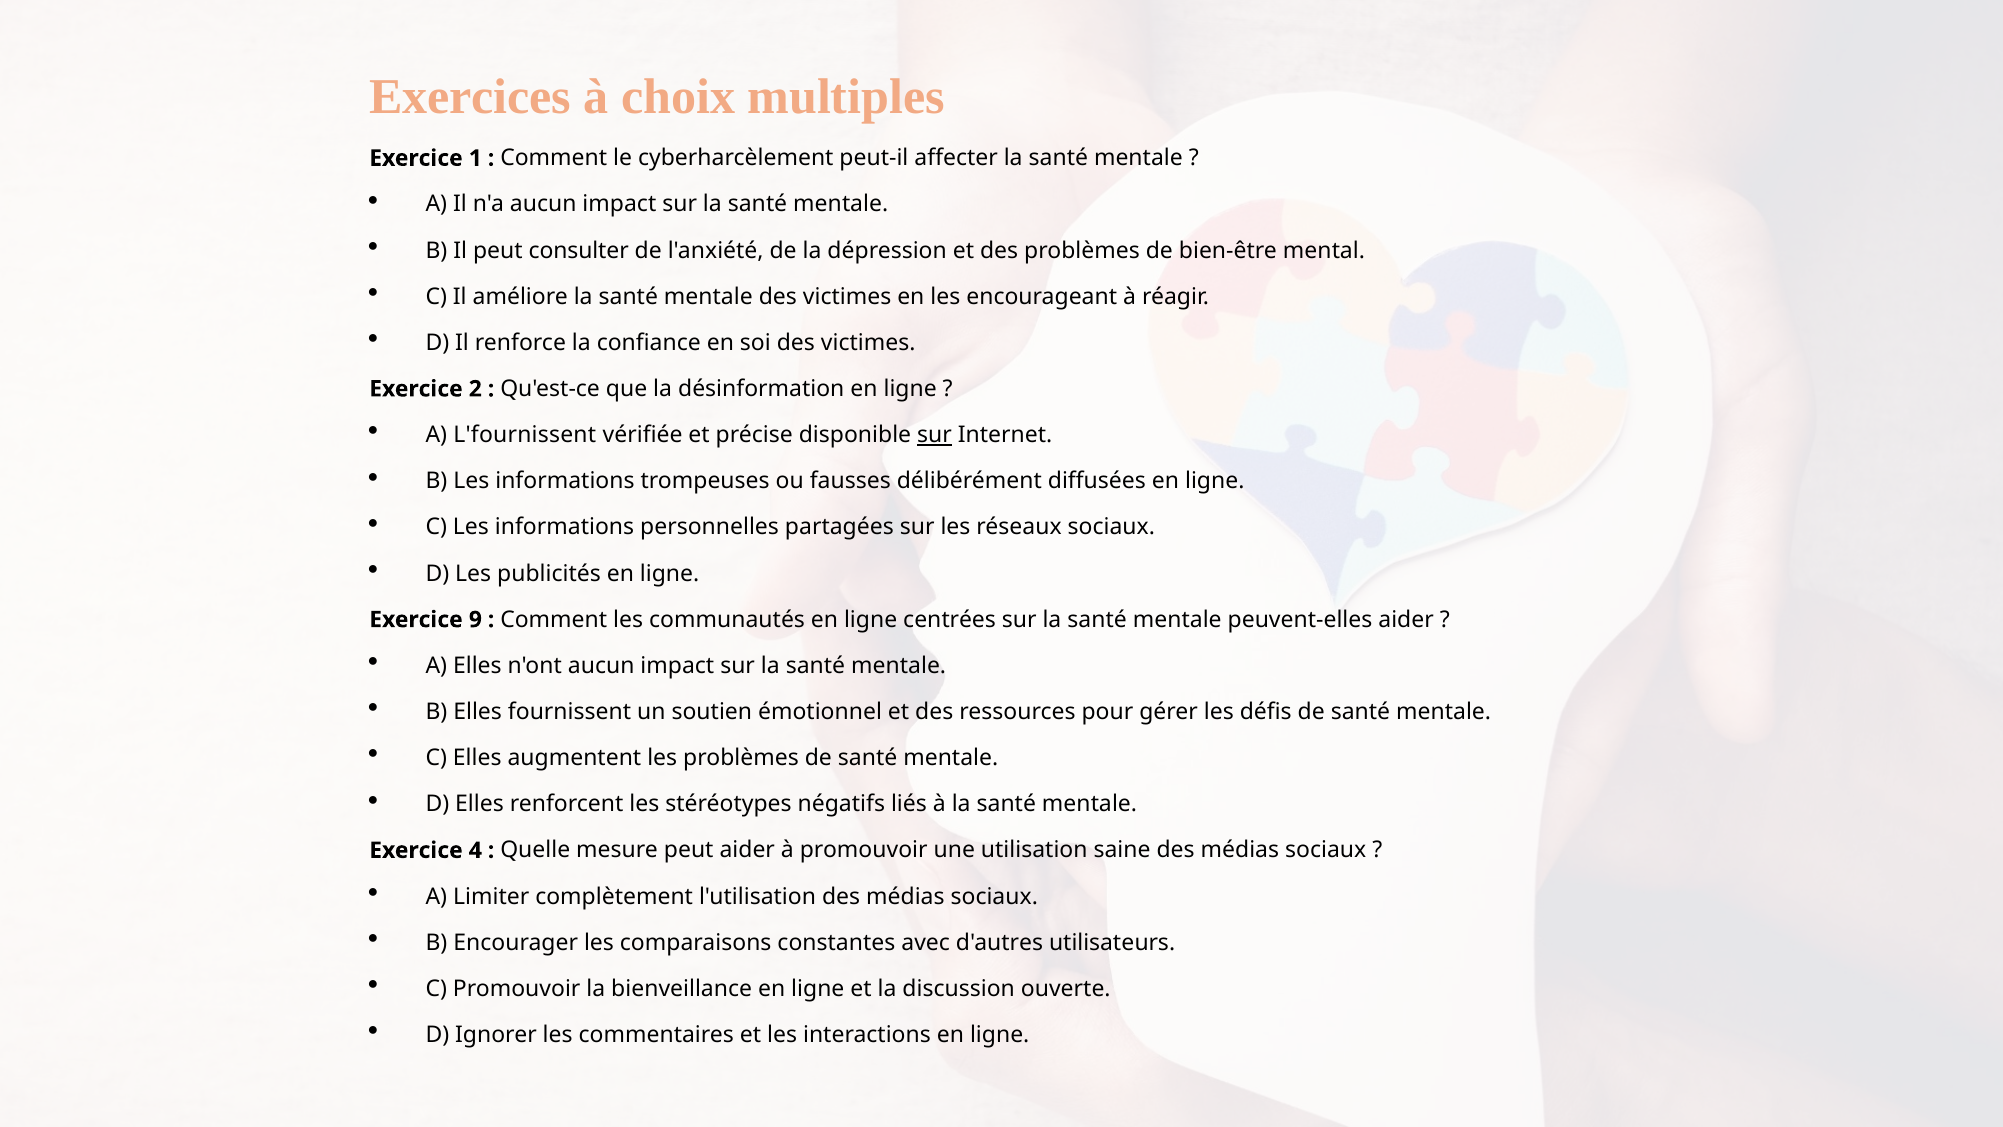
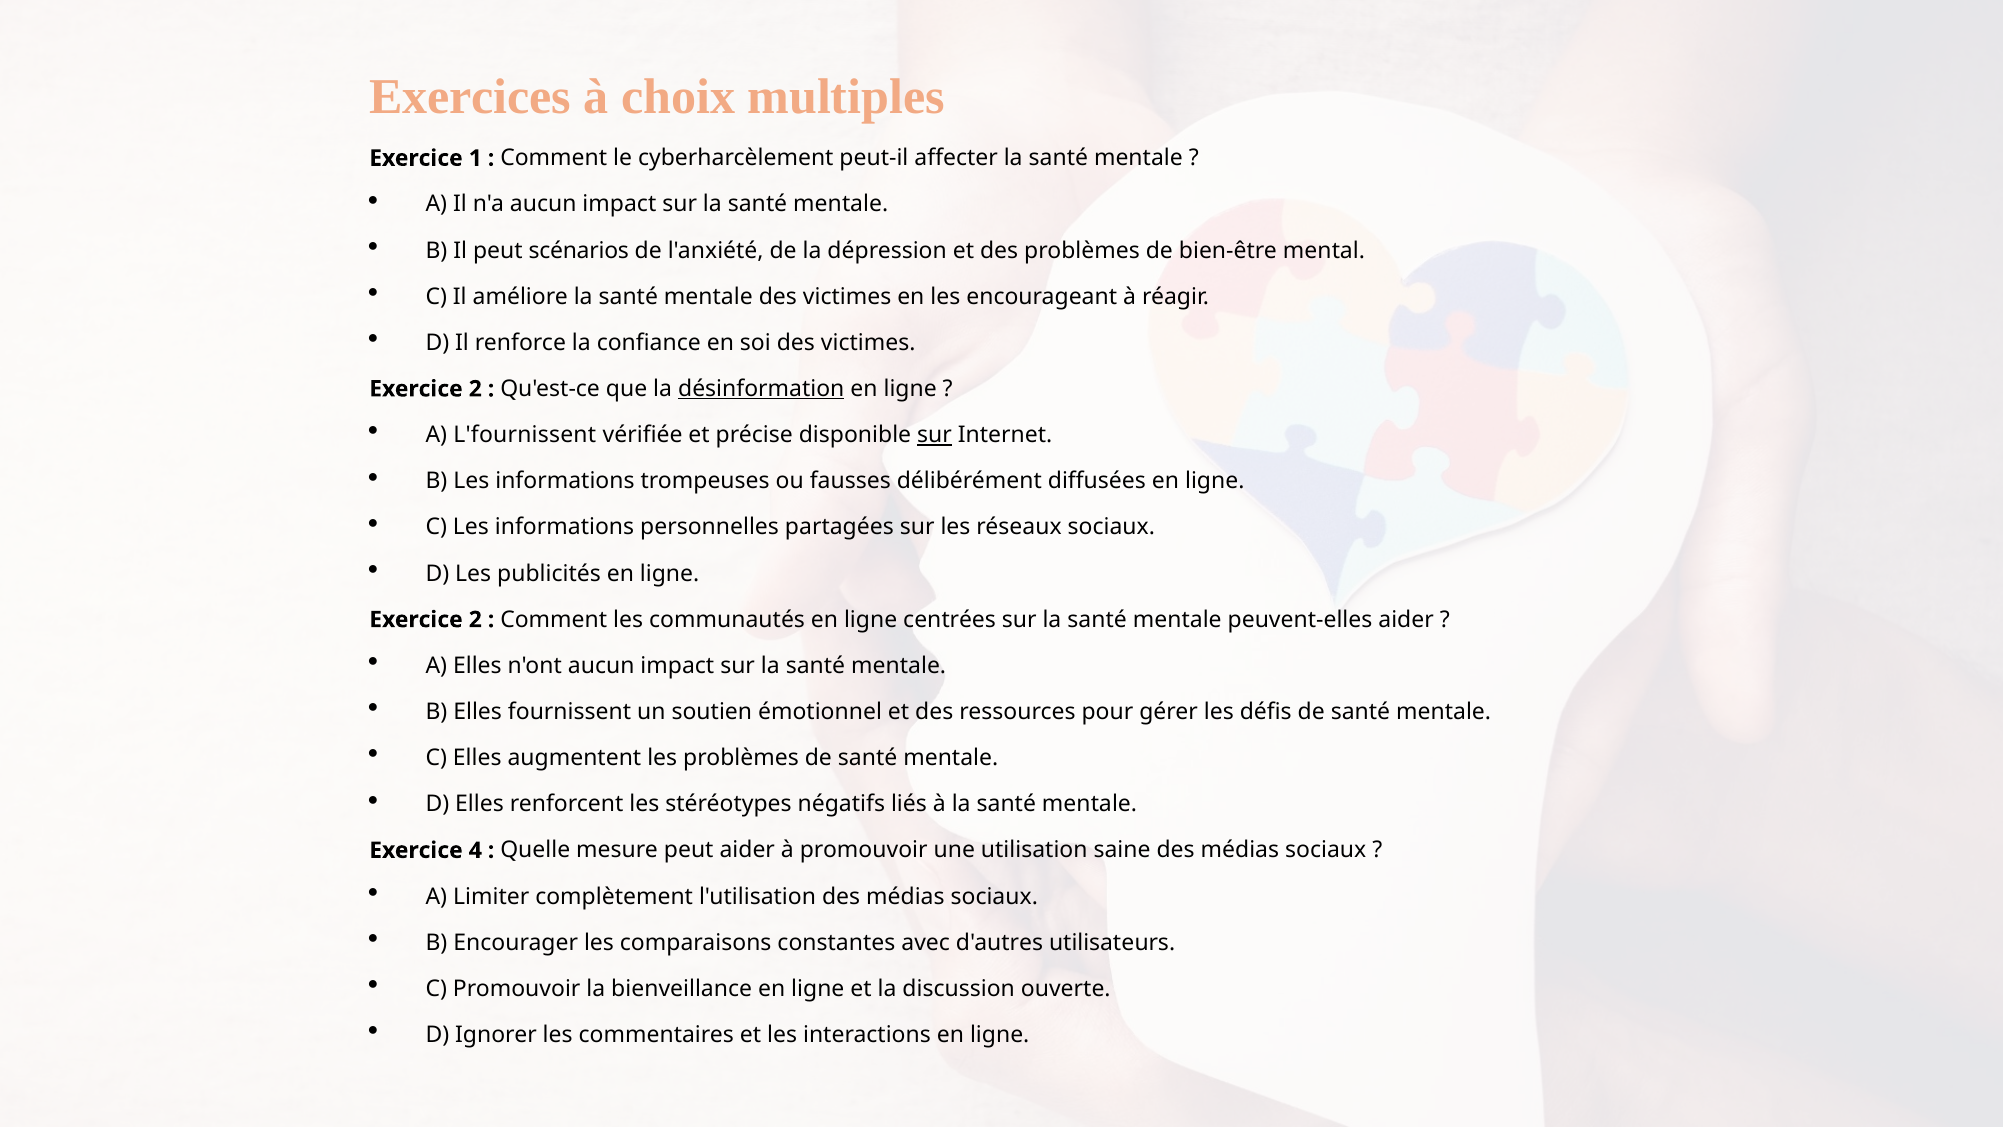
consulter: consulter -> scénarios (579, 250)
désinformation underline: none -> present (761, 389)
9: 9 -> 2 (475, 619)
